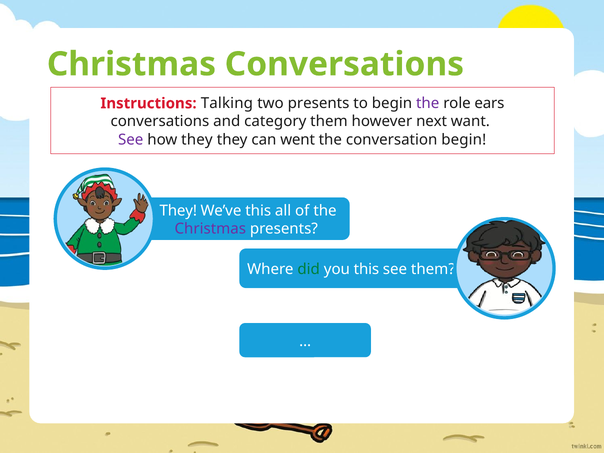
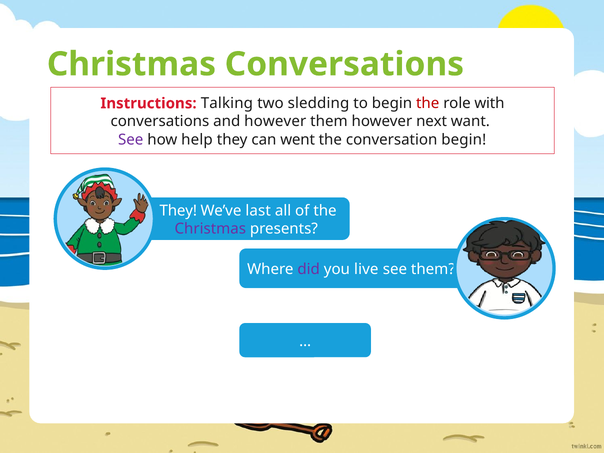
two presents: presents -> sledding (318, 103)
the colour: purple -> red (428, 103)
ears: ears -> with (489, 103)
and category: category -> however (275, 122)
how they: they -> help (197, 140)
We’ve this: this -> last (258, 211)
did colour: green -> purple (309, 269)
you this: this -> live (366, 269)
